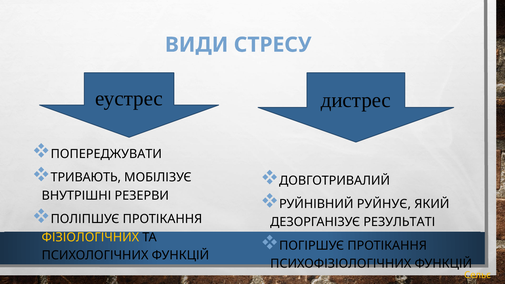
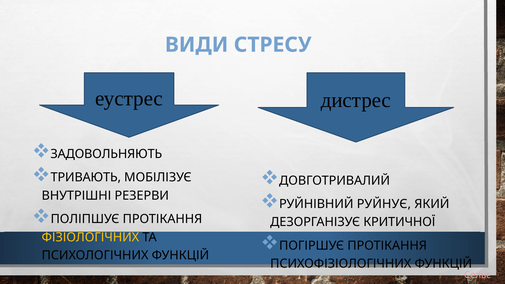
ПОПЕРЕДЖУВАТИ: ПОПЕРЕДЖУВАТИ -> ЗАДОВОЛЬНЯЮТЬ (106, 154)
РЕЗУЛЬТАТІ: РЕЗУЛЬТАТІ -> КРИТИЧНОЇ (399, 222)
Сельє colour: yellow -> pink (478, 275)
